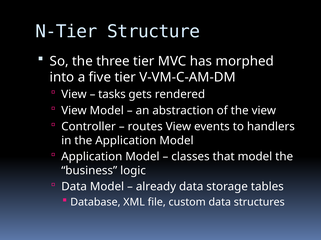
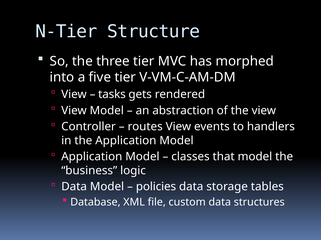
already: already -> policies (156, 187)
